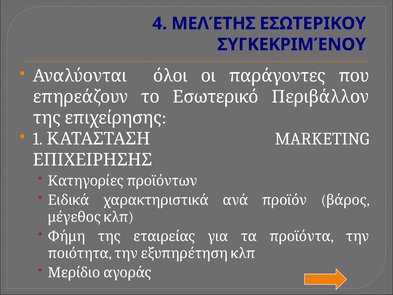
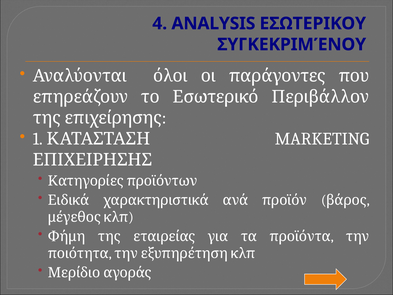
ΜΕΛΈΤΗΣ: ΜΕΛΈΤΗΣ -> ANALYSIS (213, 23)
